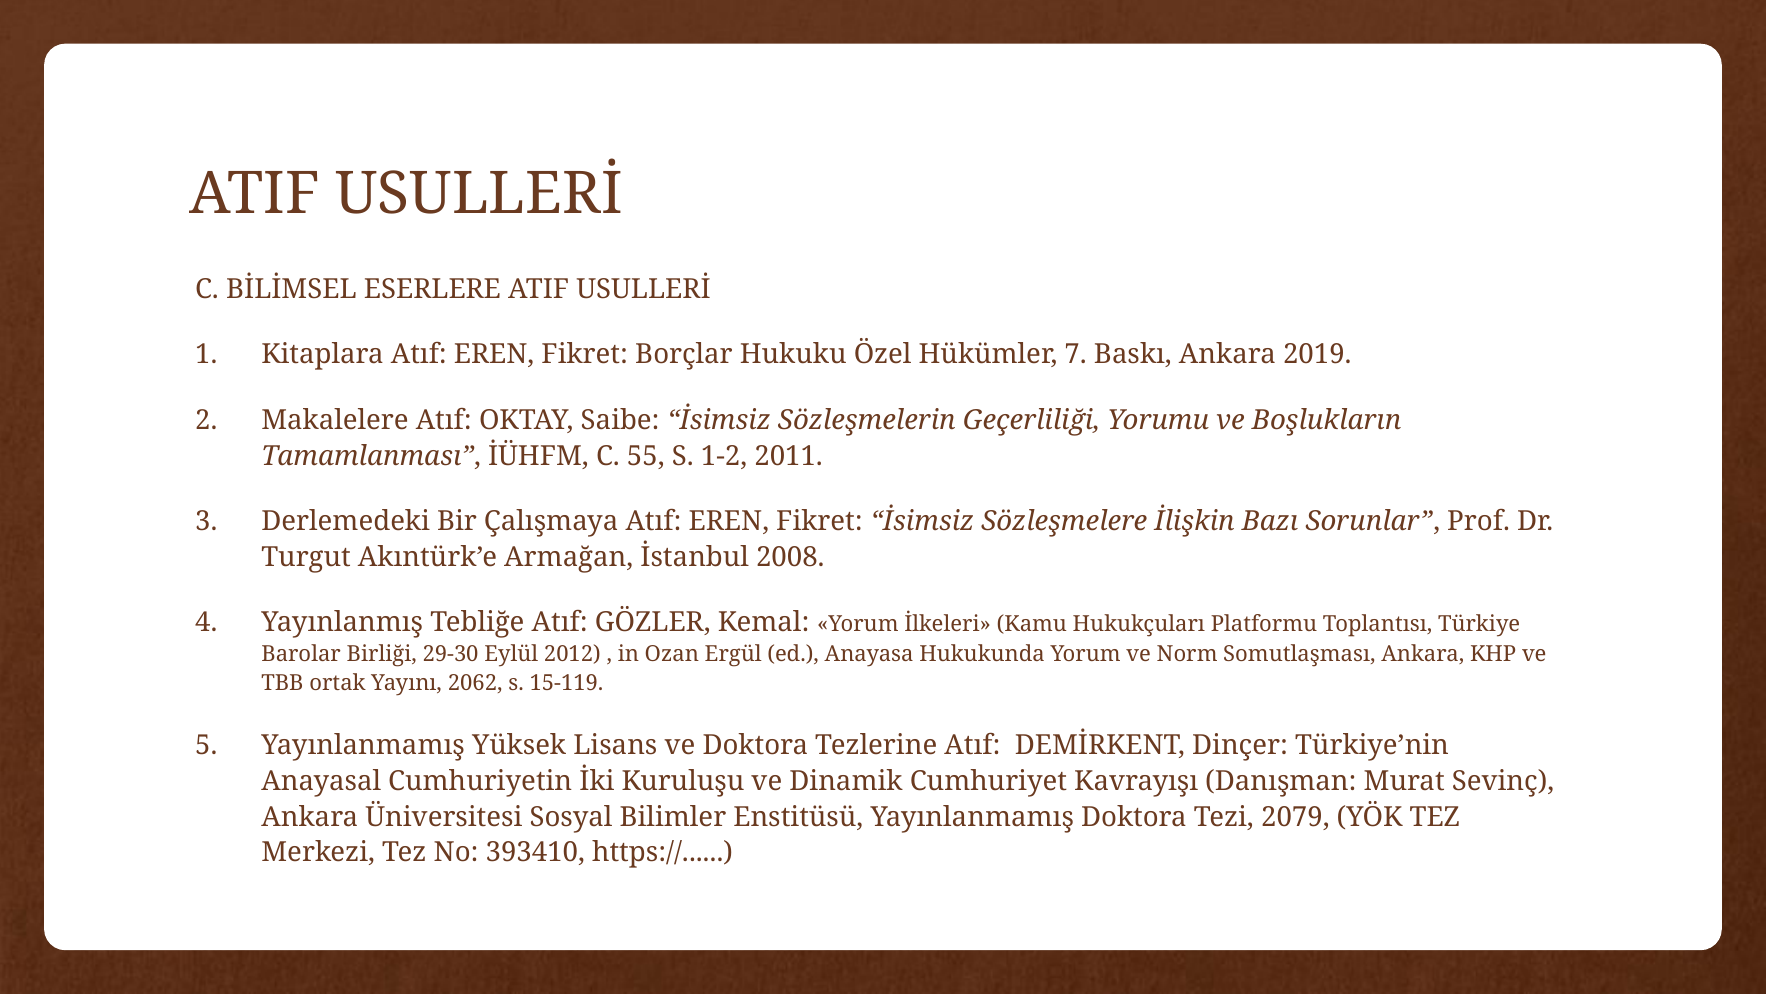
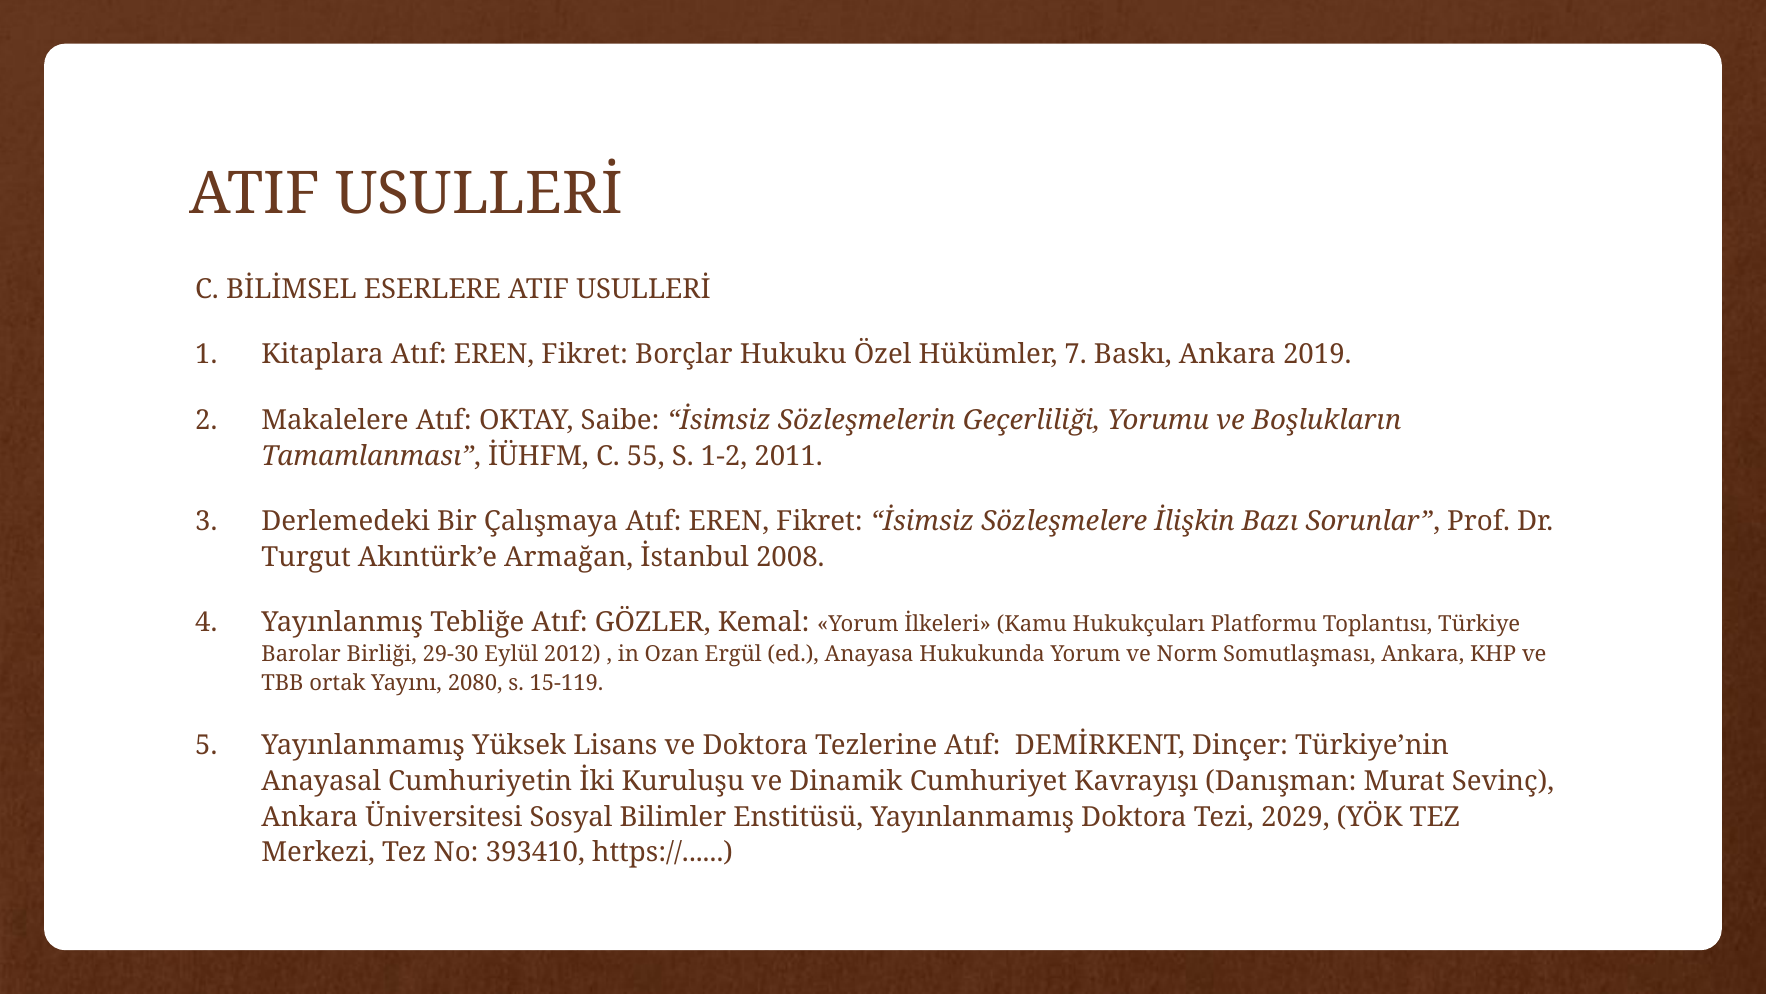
2062: 2062 -> 2080 (475, 683)
2079: 2079 -> 2029 (1295, 817)
